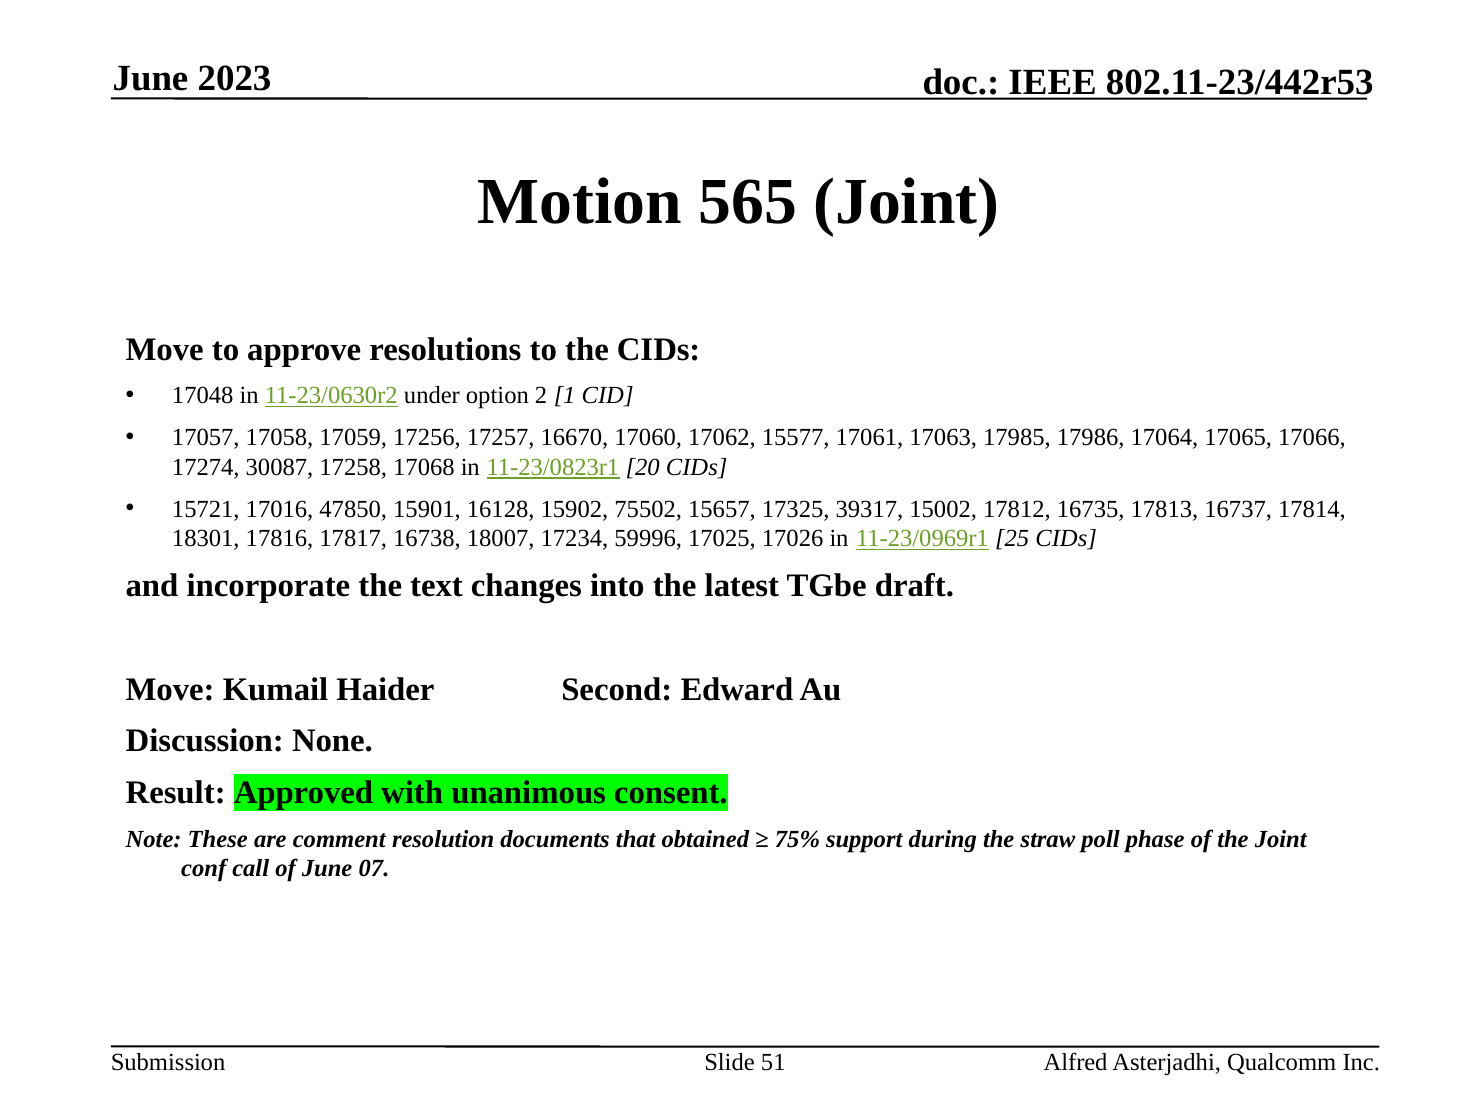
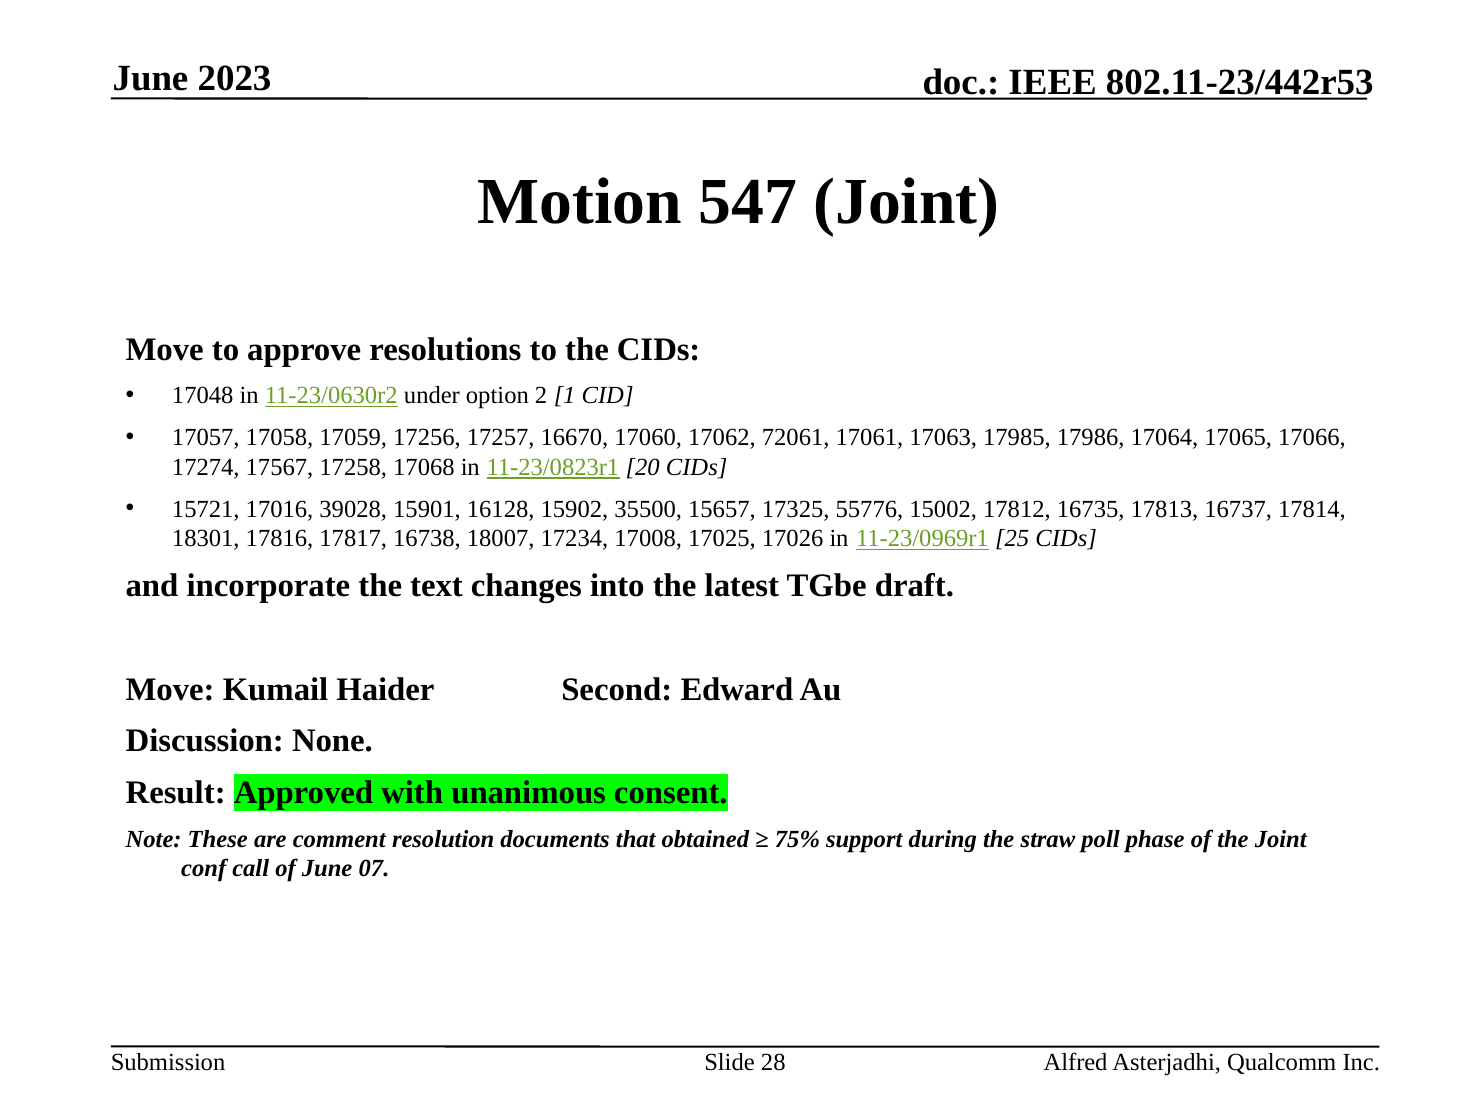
565: 565 -> 547 (748, 201)
15577: 15577 -> 72061 (796, 438)
30087: 30087 -> 17567 (279, 467)
47850: 47850 -> 39028 (353, 509)
75502: 75502 -> 35500 (648, 509)
39317: 39317 -> 55776 (869, 509)
59996: 59996 -> 17008 (648, 539)
51: 51 -> 28 (773, 1063)
